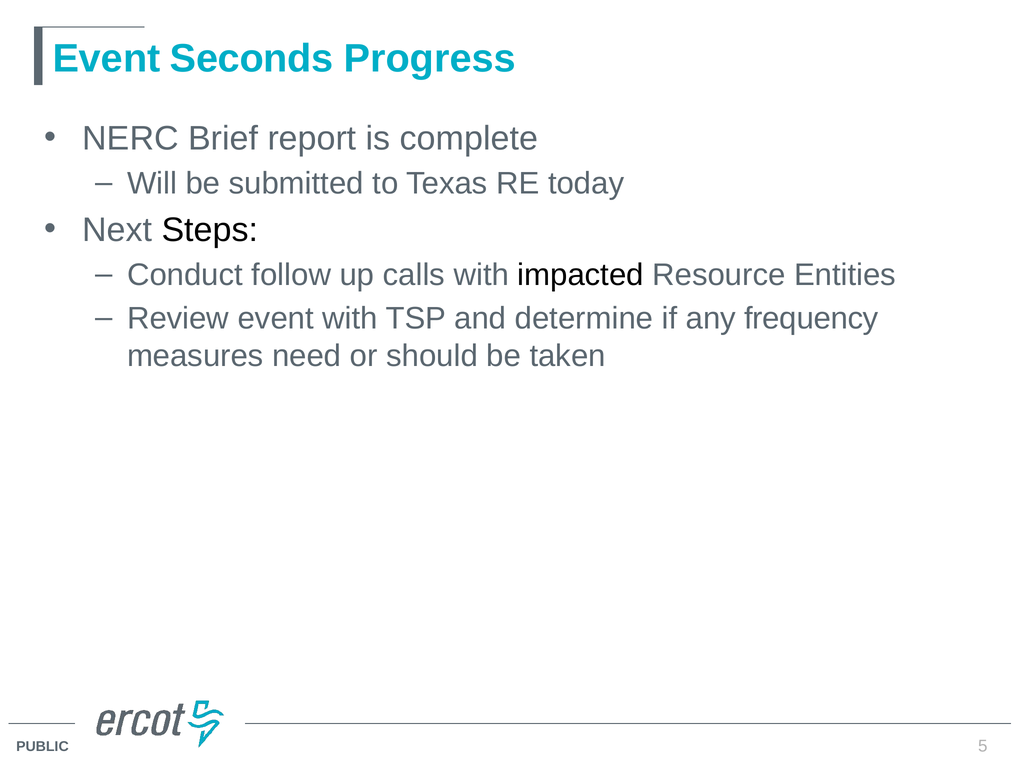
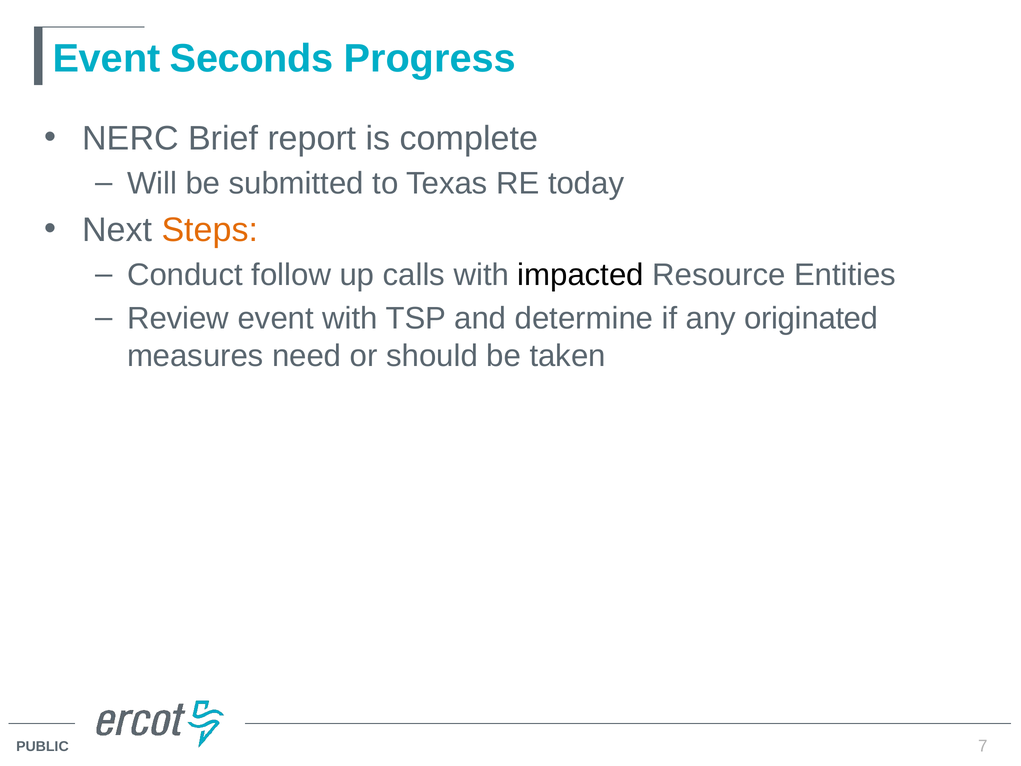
Steps colour: black -> orange (210, 230)
frequency: frequency -> originated (811, 319)
5: 5 -> 7 (983, 746)
